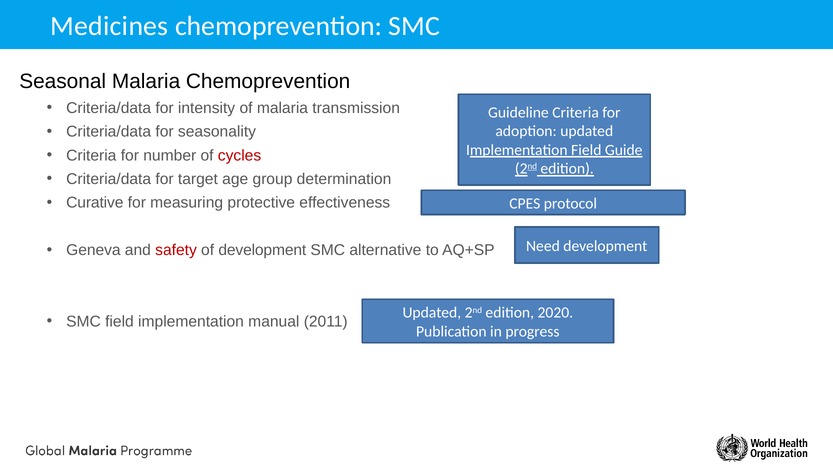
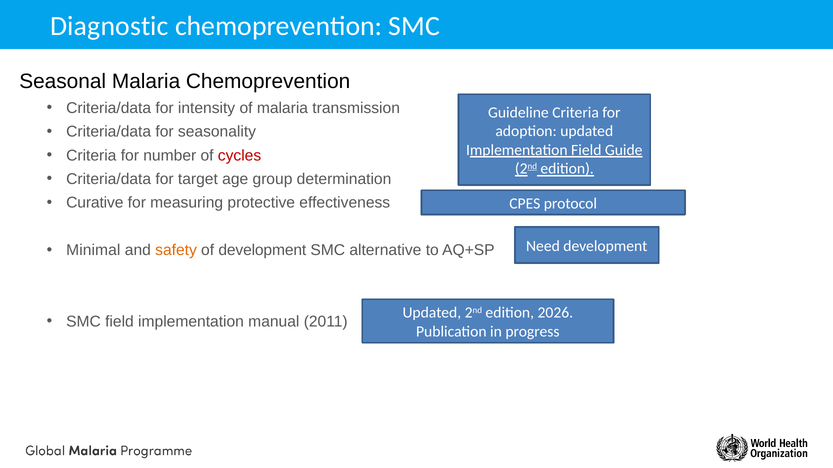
Medicines: Medicines -> Diagnostic (109, 26)
Geneva: Geneva -> Minimal (93, 251)
safety colour: red -> orange (176, 251)
2020: 2020 -> 2026 (555, 313)
